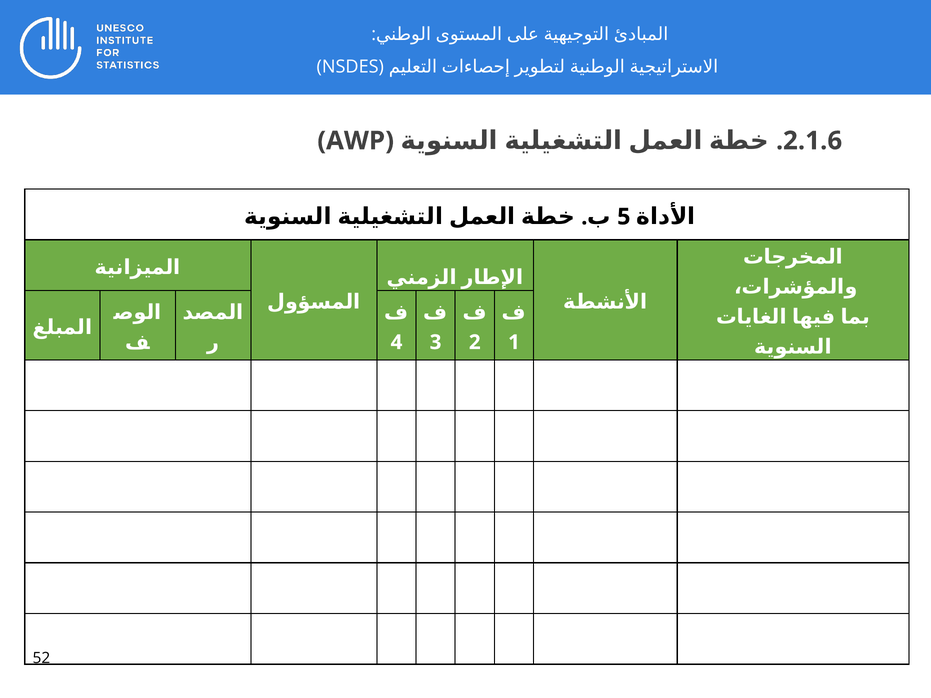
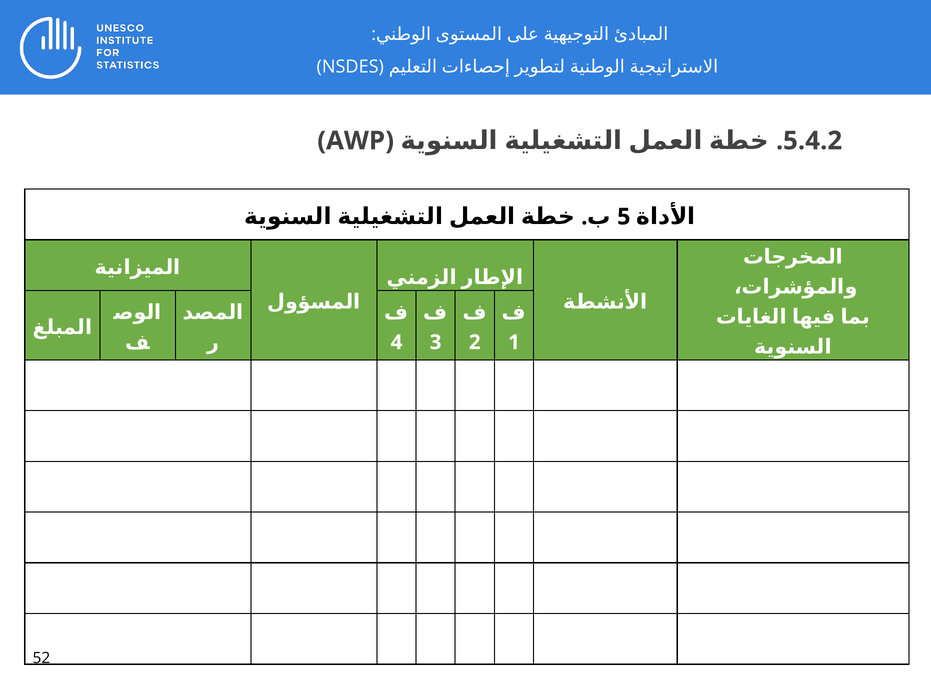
2.1.6: 2.1.6 -> 5.4.2 (813, 141)
